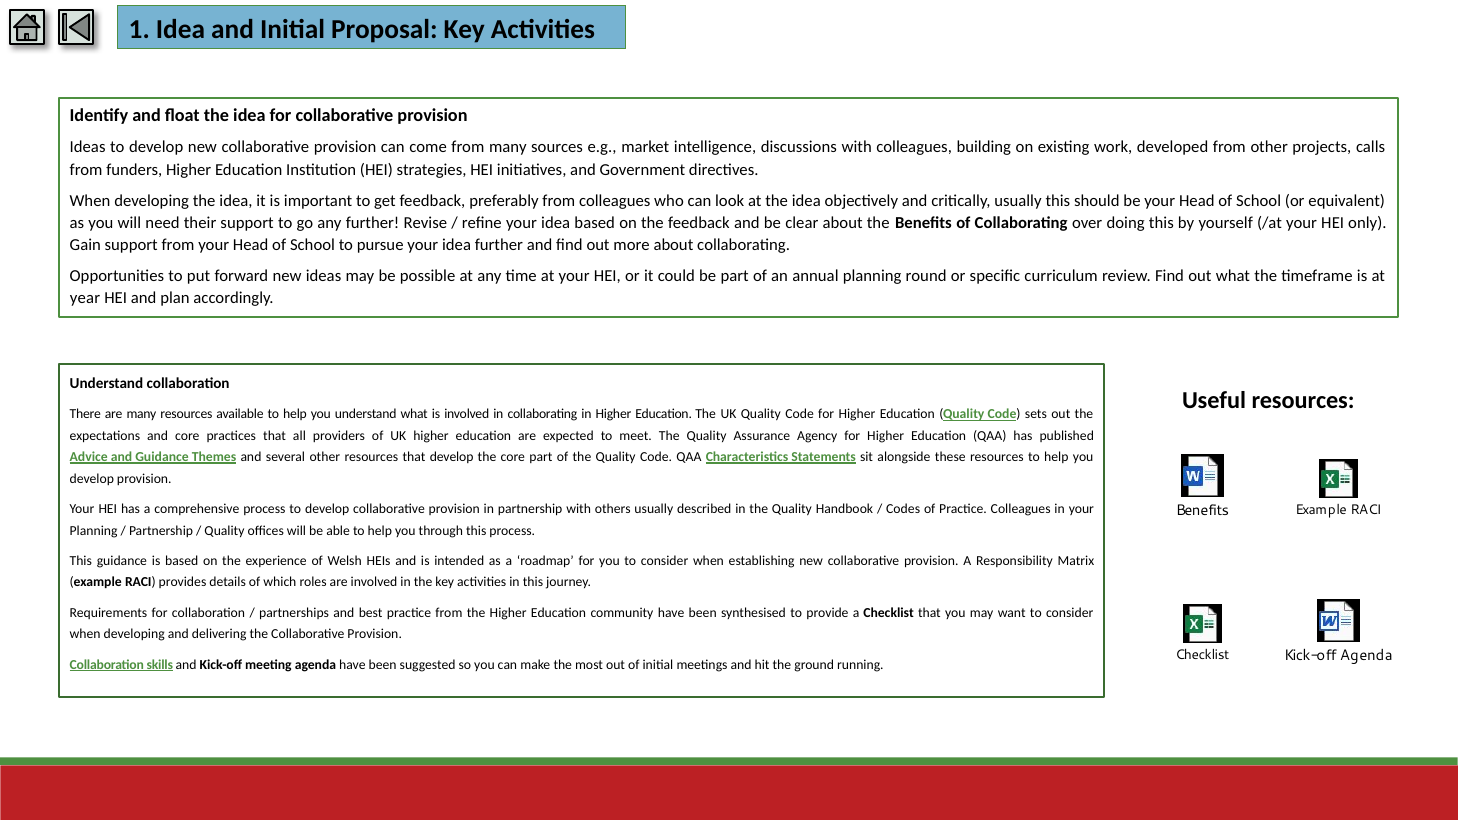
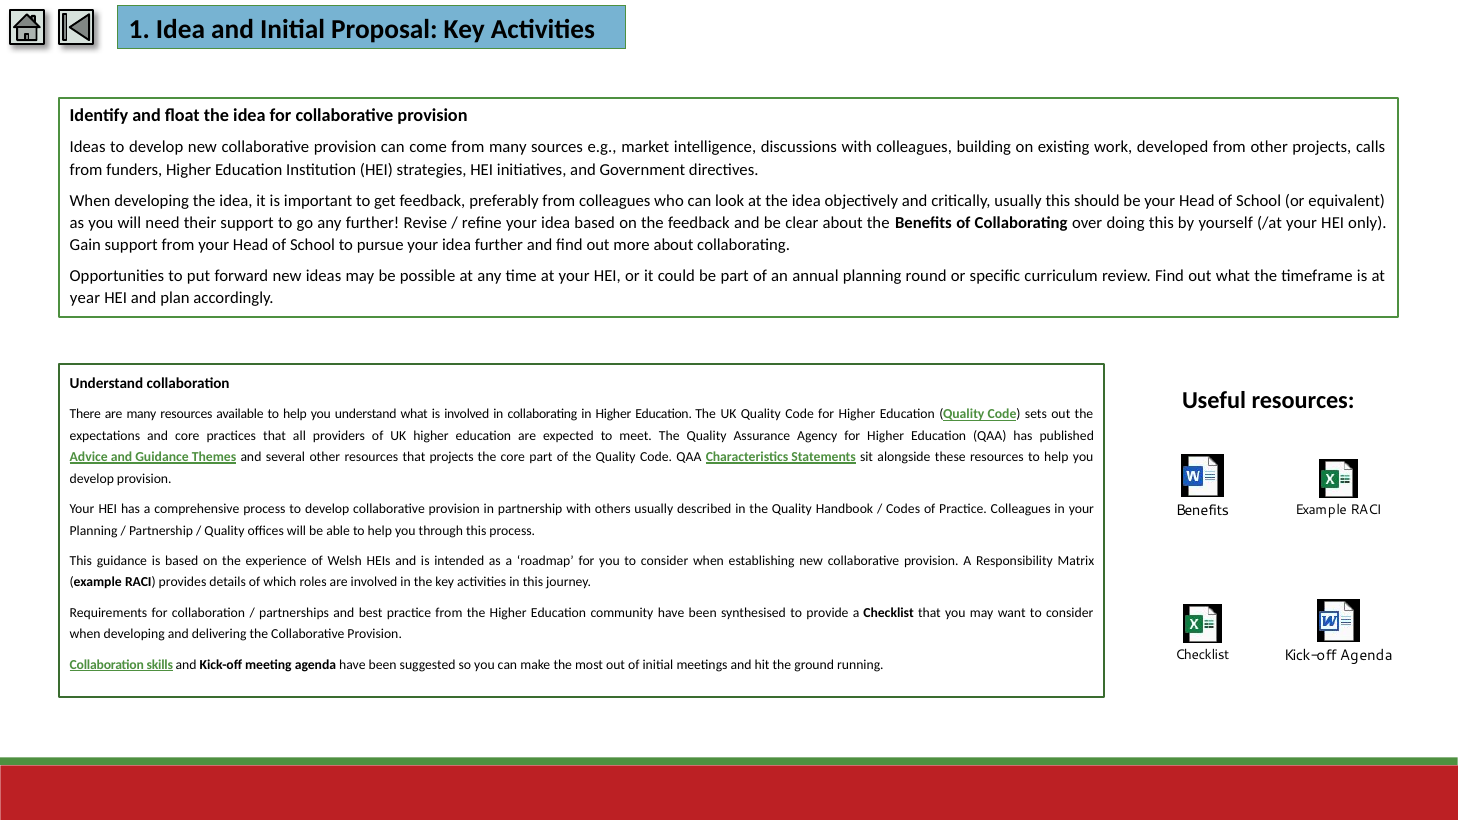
that develop: develop -> projects (452, 457)
